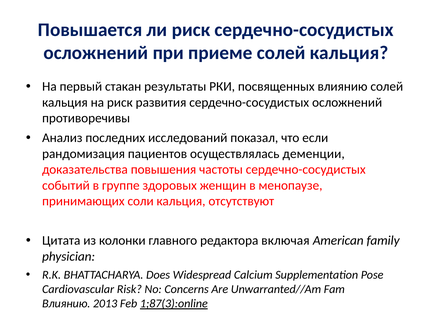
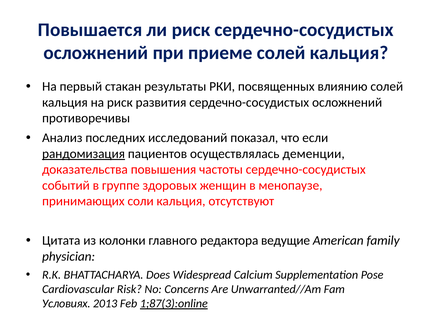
рандомизация underline: none -> present (84, 154)
включая: включая -> ведущие (286, 241)
Влиянию: Влиянию -> Условиях (66, 304)
